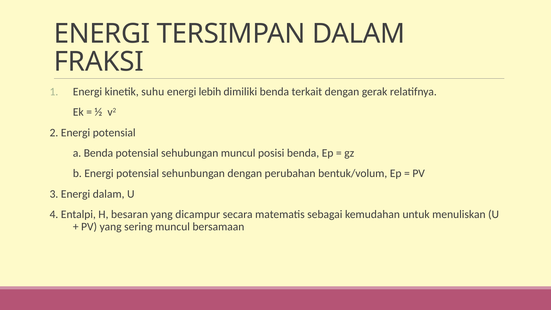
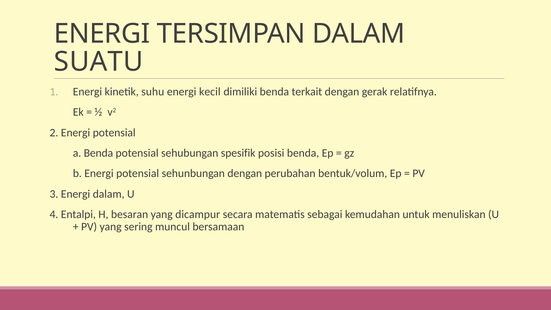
FRAKSI: FRAKSI -> SUATU (99, 62)
lebih: lebih -> kecil (210, 92)
sehubungan muncul: muncul -> spesifik (238, 153)
